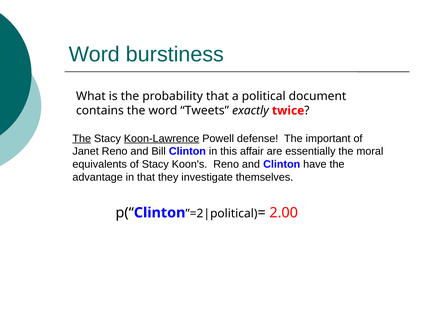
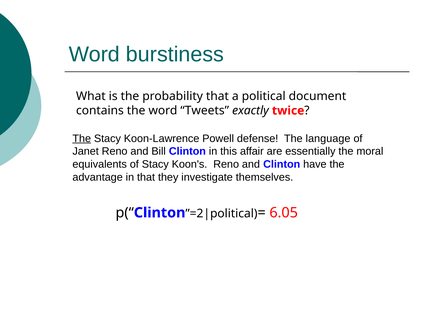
Koon-Lawrence underline: present -> none (162, 139)
important: important -> language (328, 139)
2.00: 2.00 -> 6.05 (284, 213)
